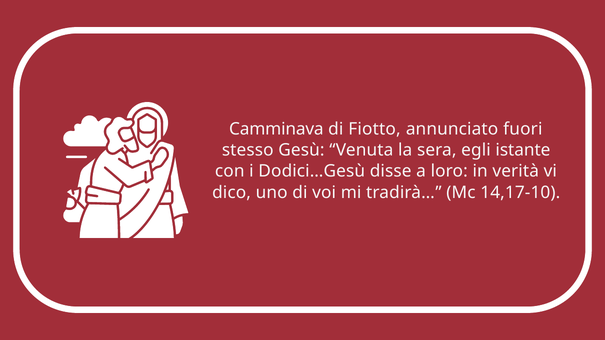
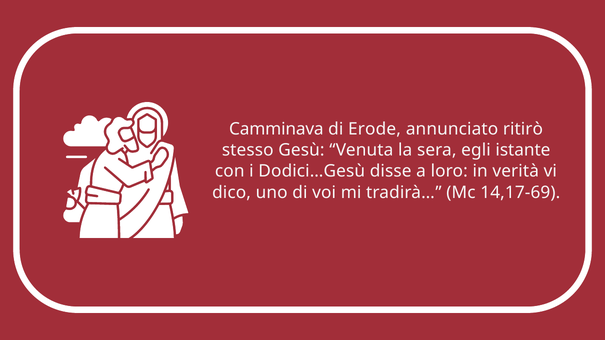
Fiotto: Fiotto -> Erode (374, 129)
fuori: fuori -> ritirò (523, 129)
14,17-10: 14,17-10 -> 14,17-69 (520, 193)
